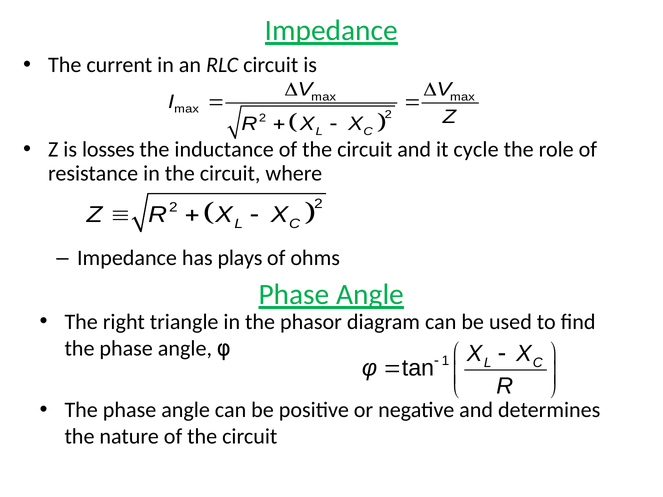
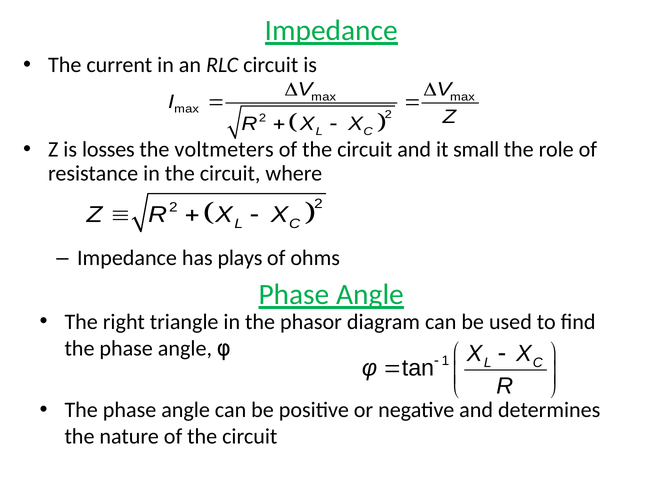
inductance: inductance -> voltmeters (224, 150)
cycle: cycle -> small (476, 150)
